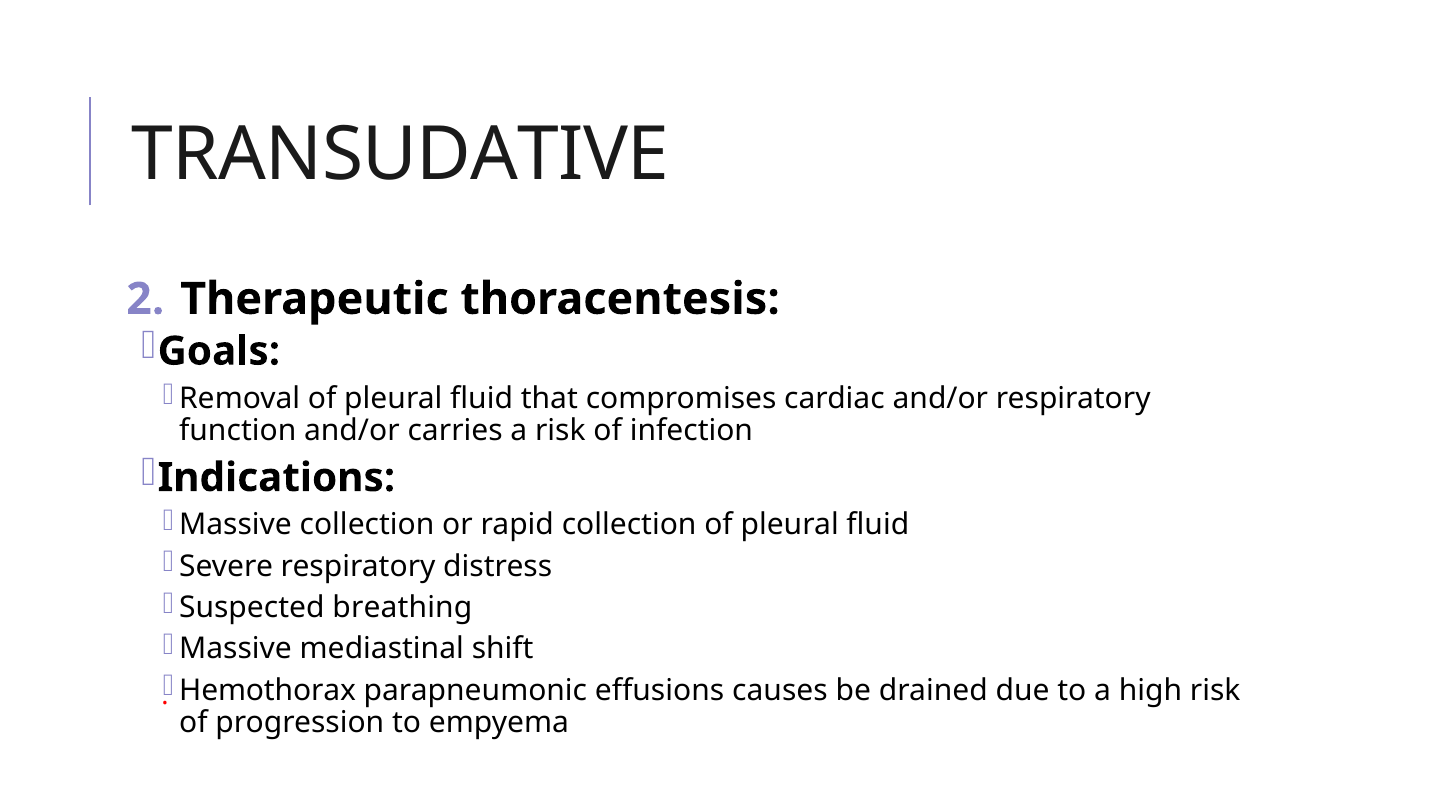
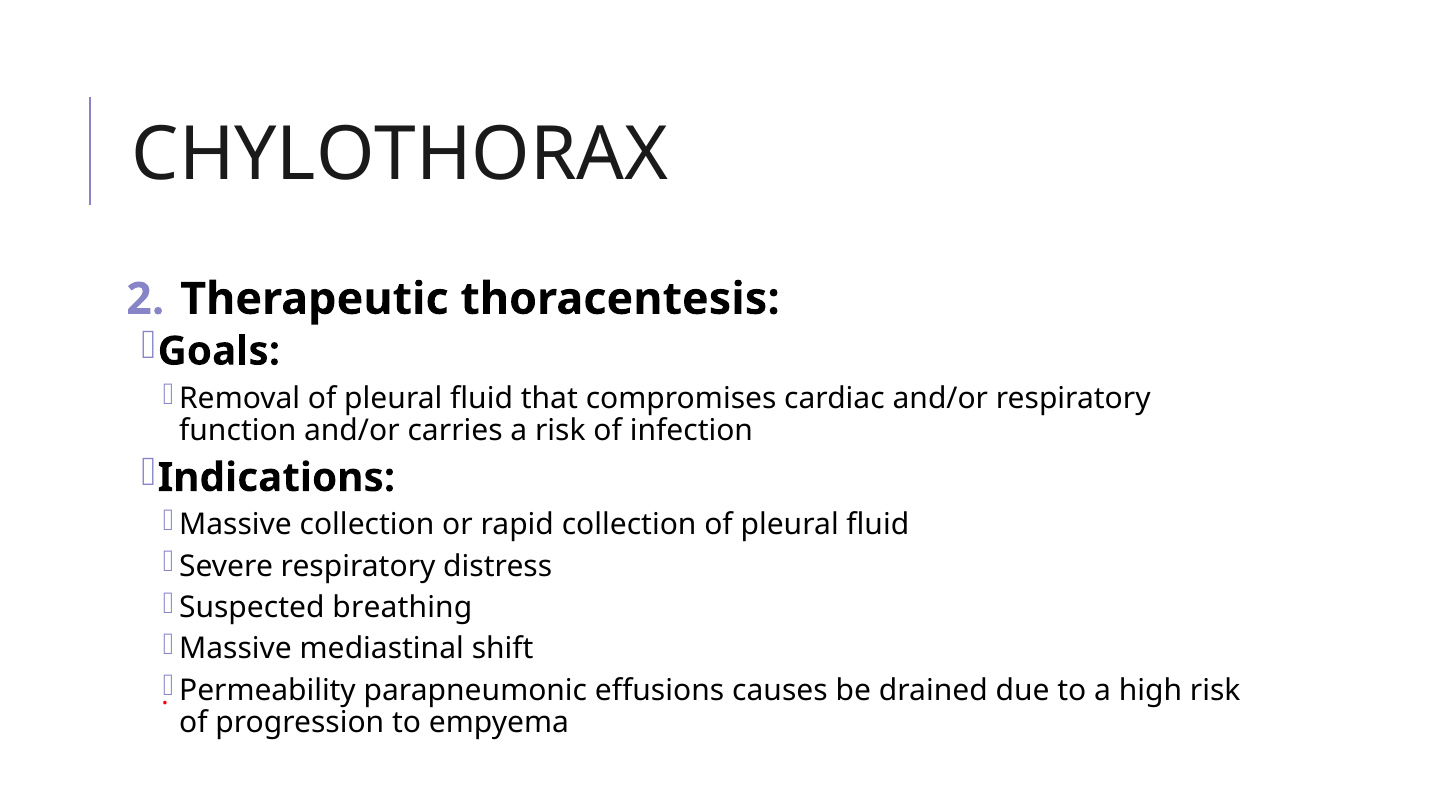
TRANSUDATIVE: TRANSUDATIVE -> CHYLOTHORAX (400, 154)
Hemothorax: Hemothorax -> Permeability (267, 691)
